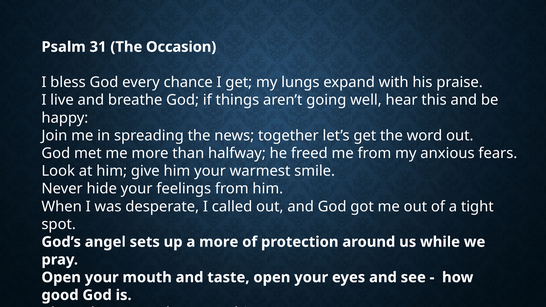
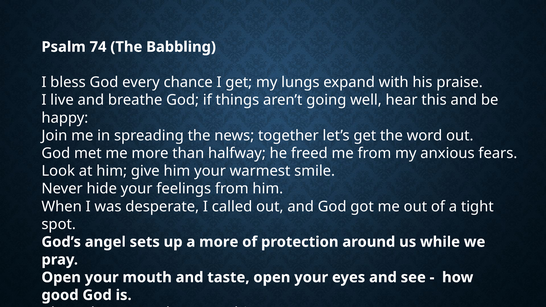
31: 31 -> 74 (98, 47)
Occasion: Occasion -> Babbling (181, 47)
